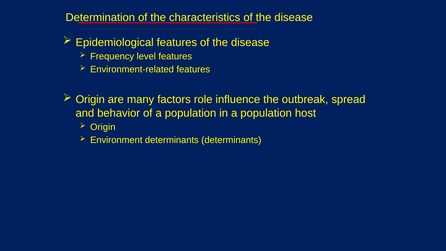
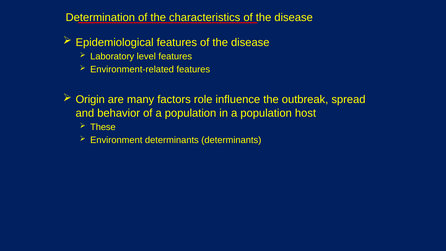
Frequency: Frequency -> Laboratory (112, 56)
Origin: Origin -> These (103, 127)
